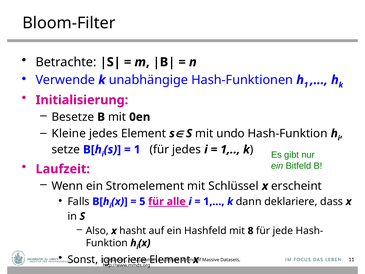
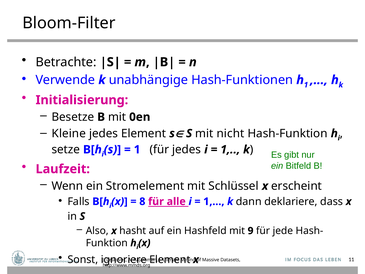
undo: undo -> nicht (230, 133)
5: 5 -> 8 (142, 201)
8: 8 -> 9 (251, 231)
